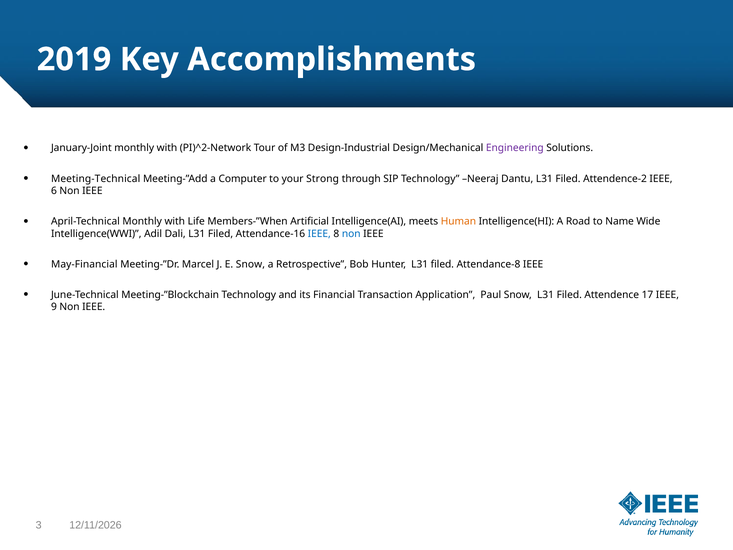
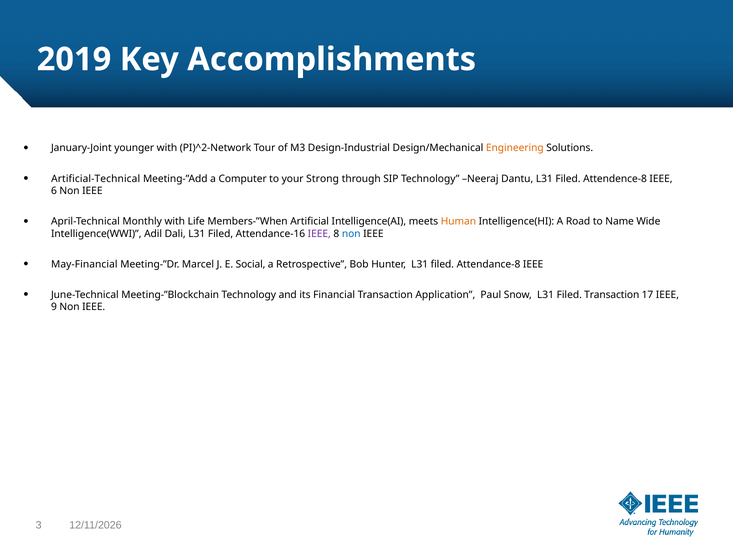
January-Joint monthly: monthly -> younger (134, 148)
Engineering colour: purple -> orange (515, 148)
Meeting-Technical: Meeting-Technical -> Artificial-Technical (96, 179)
Attendence-2: Attendence-2 -> Attendence-8 (615, 179)
IEEE colour: blue -> purple (319, 234)
E Snow: Snow -> Social (251, 264)
Filed Attendence: Attendence -> Transaction (612, 295)
